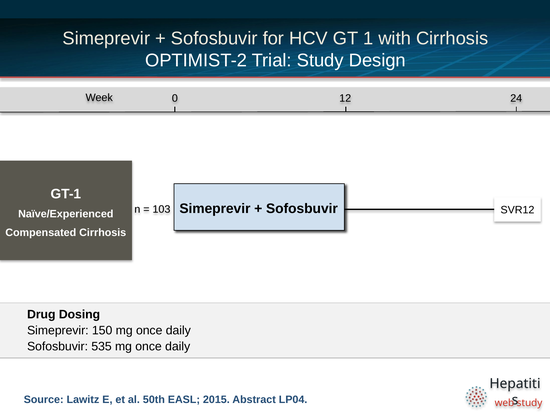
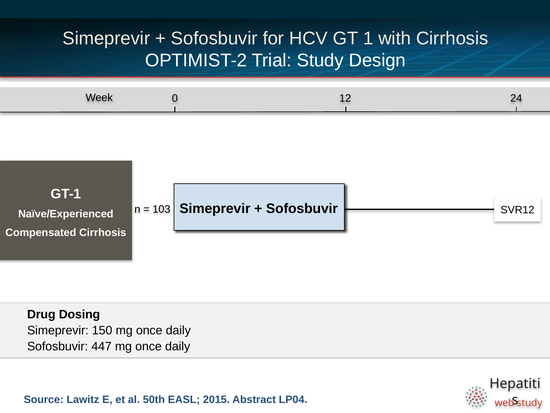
535: 535 -> 447 (102, 346)
